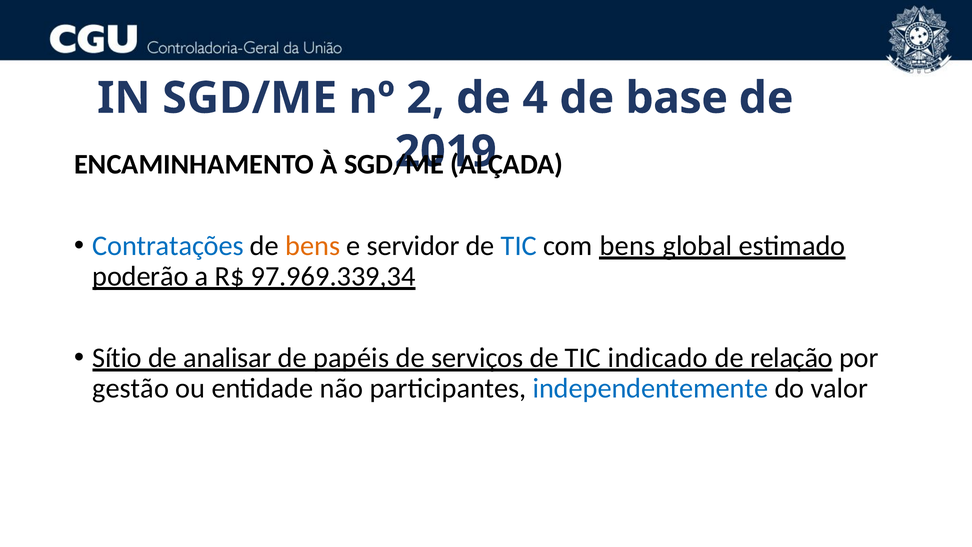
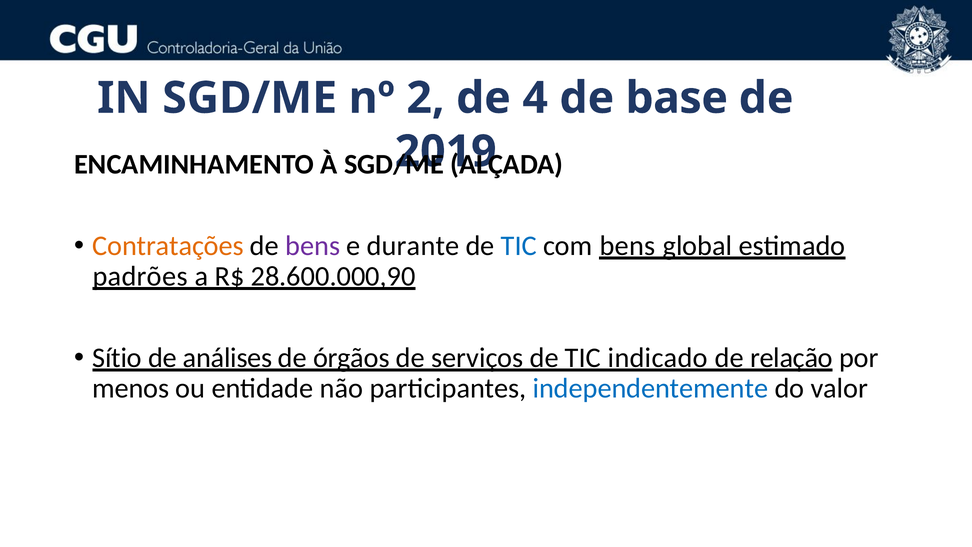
Contratações colour: blue -> orange (168, 246)
bens colour: orange -> purple (313, 246)
servidor: servidor -> durante (413, 246)
poderão: poderão -> padrões (140, 276)
97.969.339,34: 97.969.339,34 -> 28.600.000,90 (333, 276)
analisar: analisar -> análises (228, 358)
papéis: papéis -> órgãos (351, 358)
gestão: gestão -> menos (131, 388)
